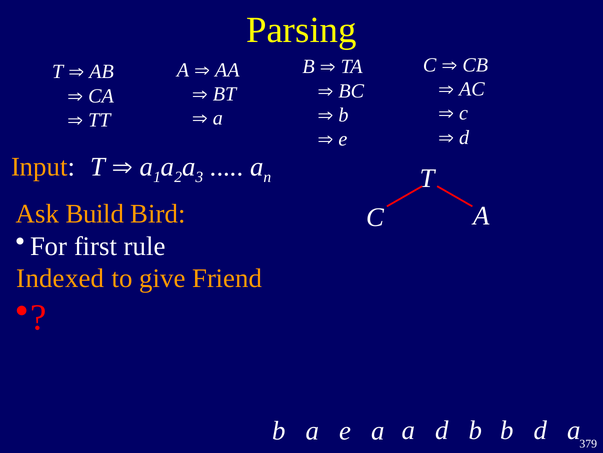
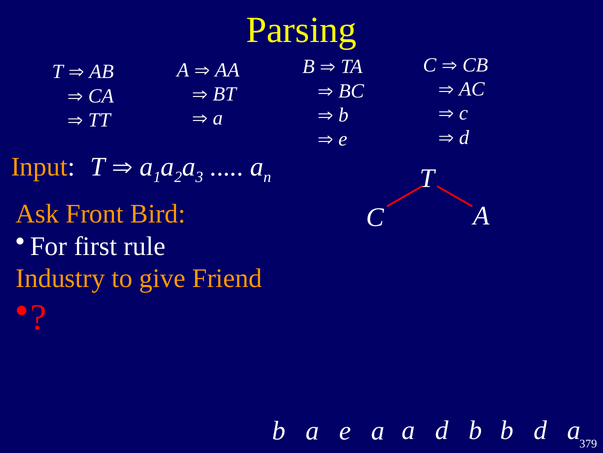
Build: Build -> Front (95, 214)
Indexed: Indexed -> Industry (60, 278)
